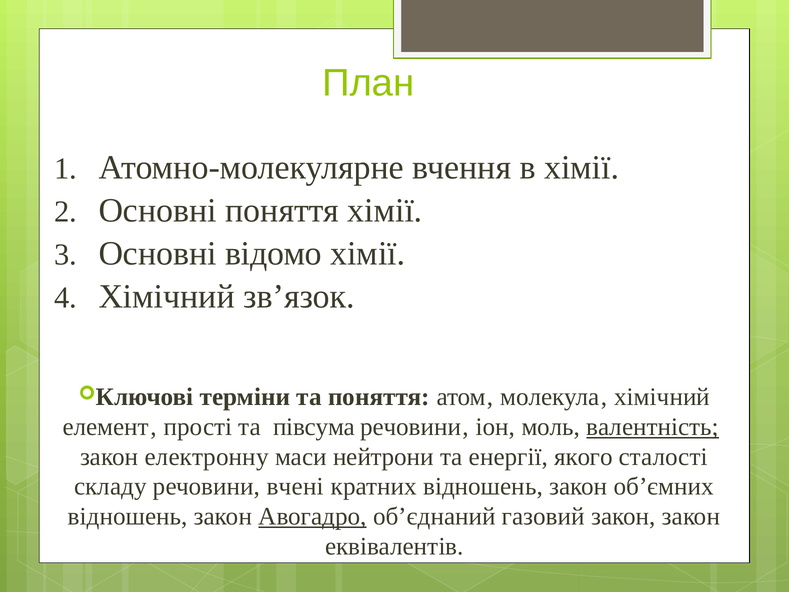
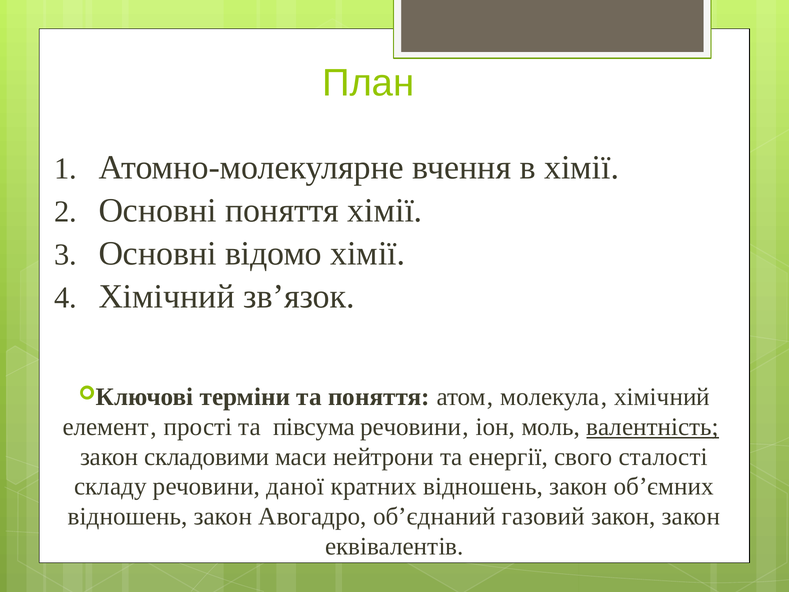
електронну: електронну -> складовими (207, 457)
якого: якого -> свого (583, 457)
вчені: вчені -> даної (295, 486)
Авогадро underline: present -> none (313, 516)
